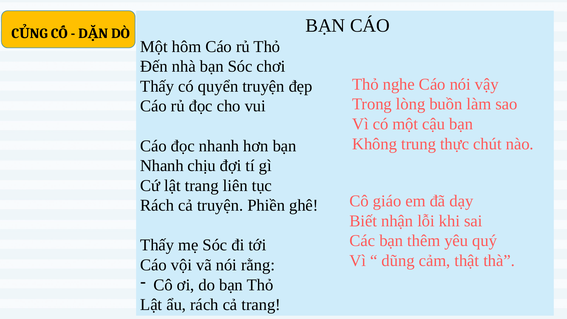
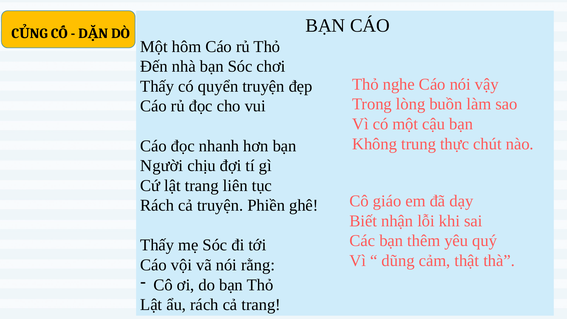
Nhanh: Nhanh -> Người (162, 166)
